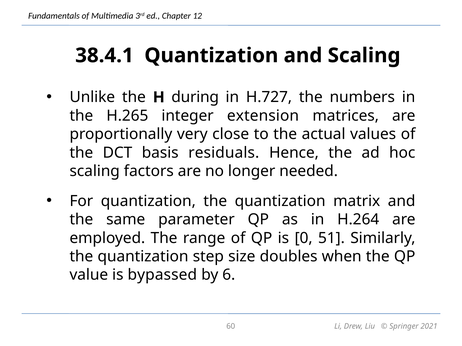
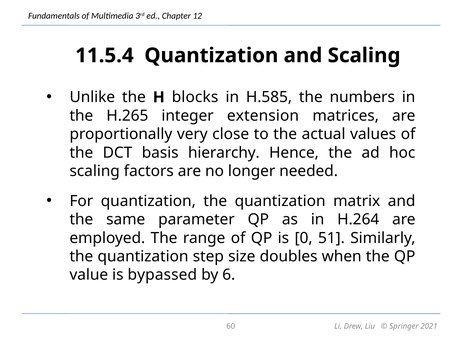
38.4.1: 38.4.1 -> 11.5.4 (104, 56)
during: during -> blocks (195, 97)
H.727: H.727 -> H.585 (269, 97)
residuals: residuals -> hierarchy (224, 153)
